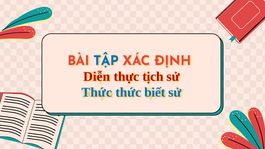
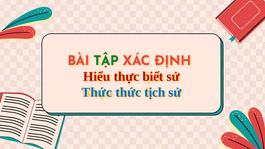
TẬP colour: blue -> green (106, 61)
Diễn: Diễn -> Hiểu (97, 77)
tịch: tịch -> biết (153, 77)
biết: biết -> tịch (155, 92)
